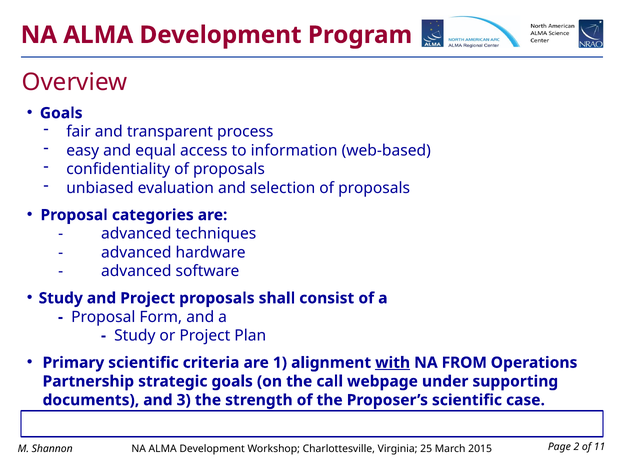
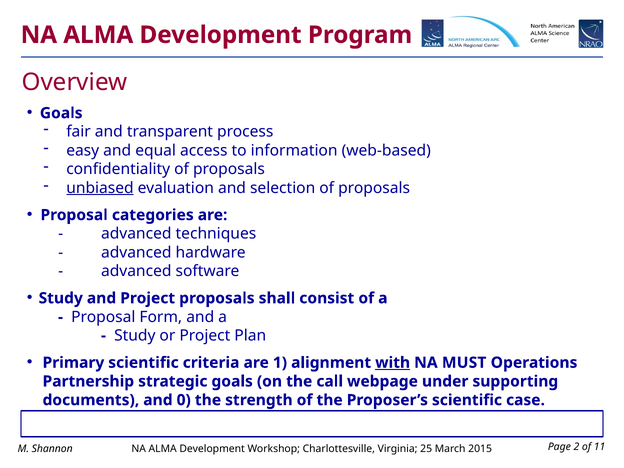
unbiased underline: none -> present (100, 188)
FROM: FROM -> MUST (464, 363)
3: 3 -> 0 (184, 400)
